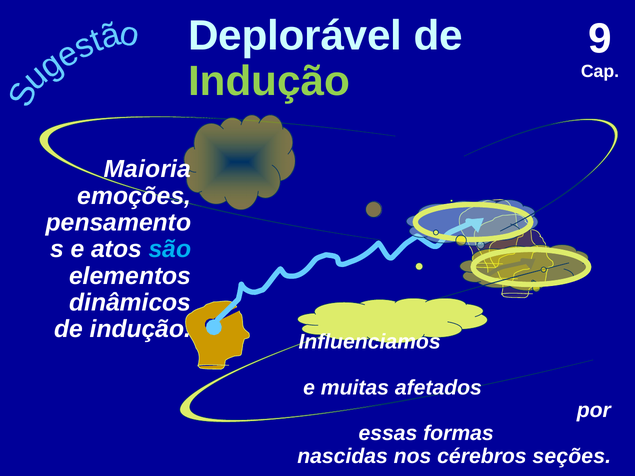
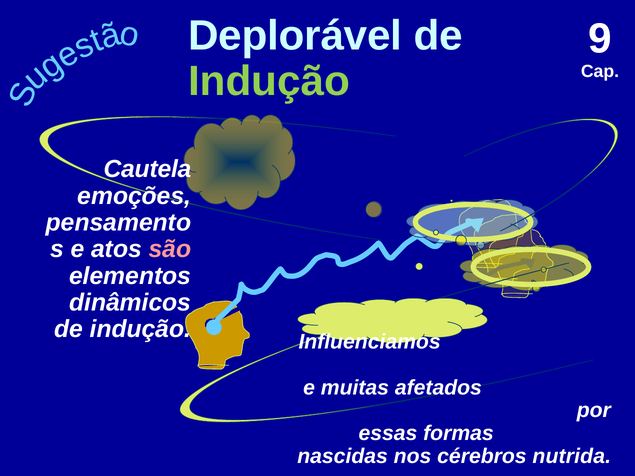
Maioria: Maioria -> Cautela (147, 169)
são colour: light blue -> pink (170, 249)
seções: seções -> nutrida (572, 456)
